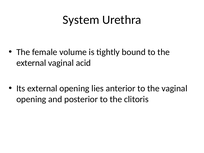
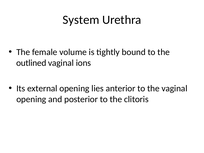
external: external -> outlined (31, 63)
acid: acid -> ions (83, 63)
